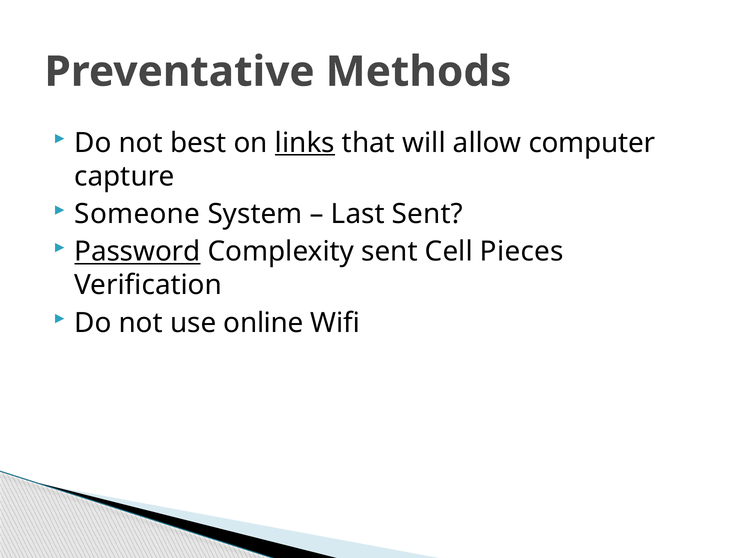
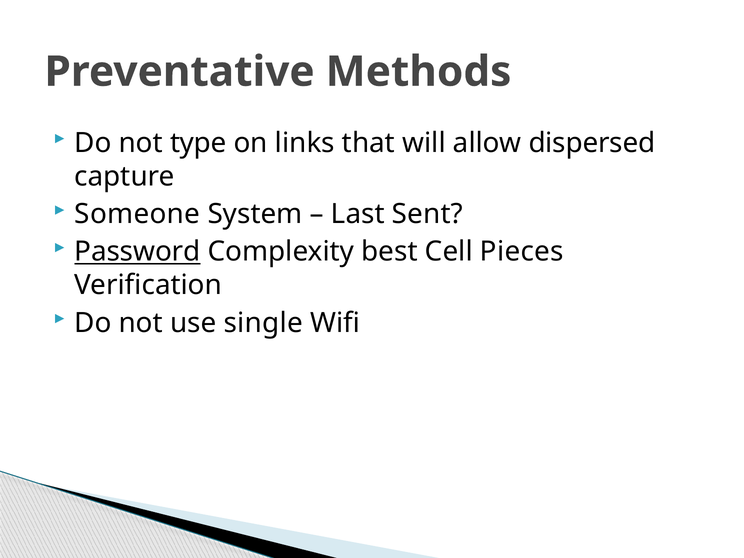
best: best -> type (198, 143)
links underline: present -> none (305, 143)
computer: computer -> dispersed (592, 143)
Complexity sent: sent -> best (390, 252)
online: online -> single (263, 323)
